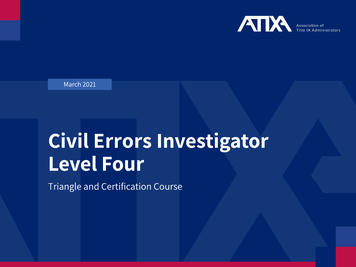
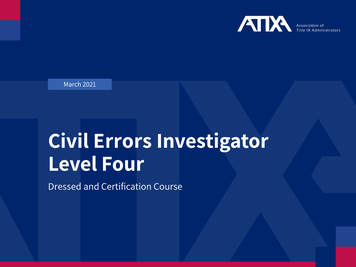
Triangle: Triangle -> Dressed (65, 186)
